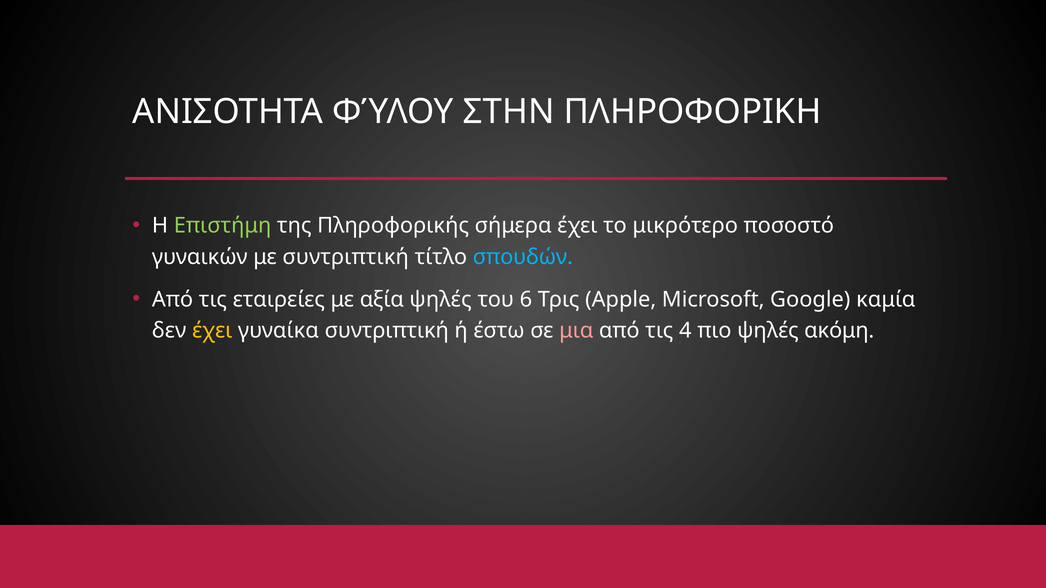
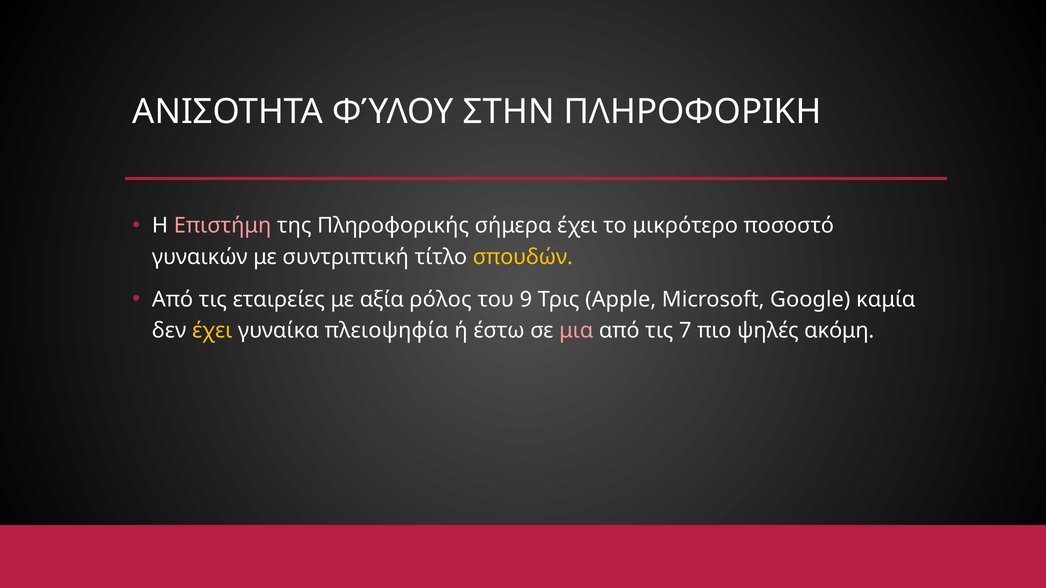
Επιστήμη colour: light green -> pink (223, 226)
σπουδών colour: light blue -> yellow (523, 257)
αξία ψηλές: ψηλές -> ρόλος (441, 300)
6: 6 -> 9 (526, 300)
γυναίκα συντριπτική: συντριπτική -> πλειοψηφία (387, 331)
4: 4 -> 7 (685, 331)
